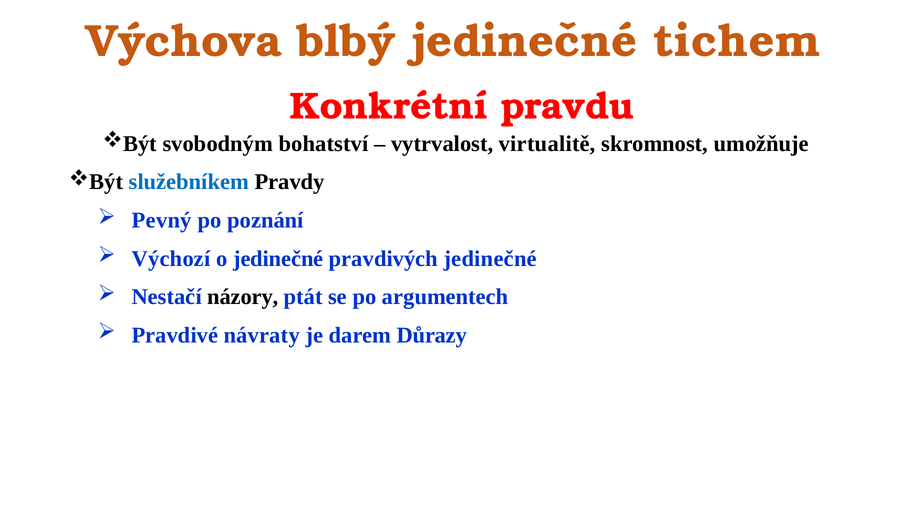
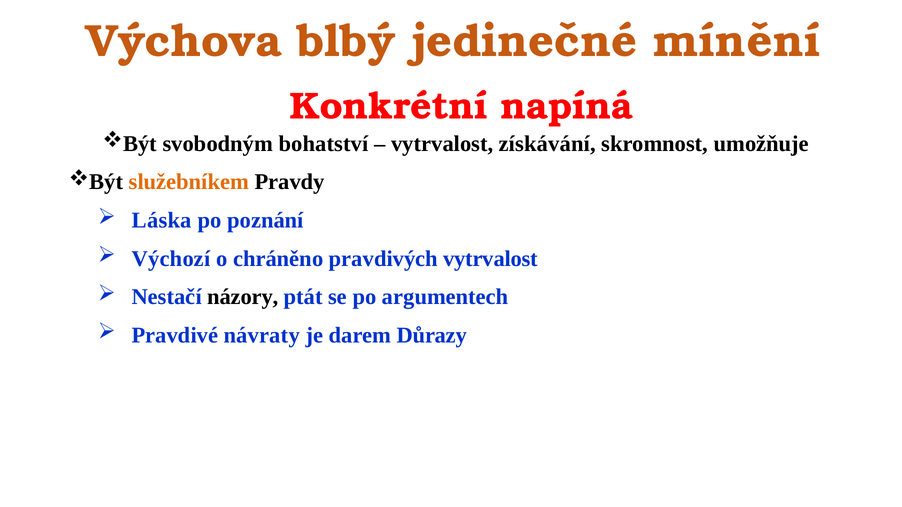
tichem: tichem -> mínění (737, 41)
pravdu: pravdu -> napíná (567, 106)
virtualitě: virtualitě -> získávání (547, 144)
služebníkem colour: blue -> orange (189, 182)
Pevný: Pevný -> Láska (162, 220)
o jedinečné: jedinečné -> chráněno (278, 259)
pravdivých jedinečné: jedinečné -> vytrvalost (491, 259)
